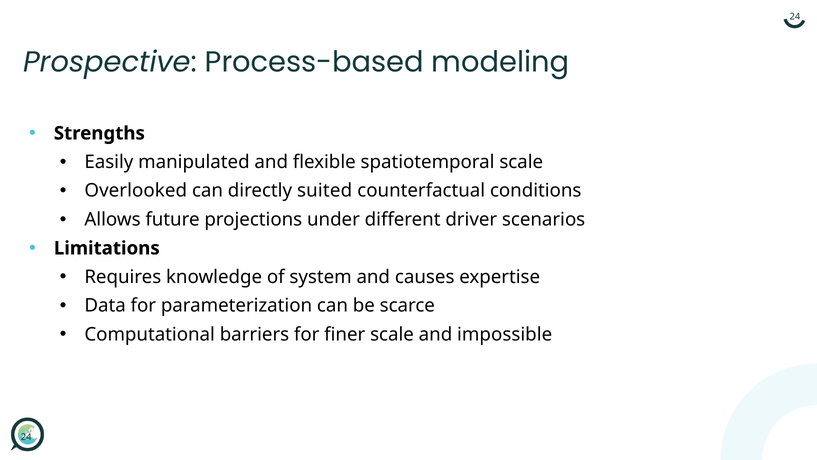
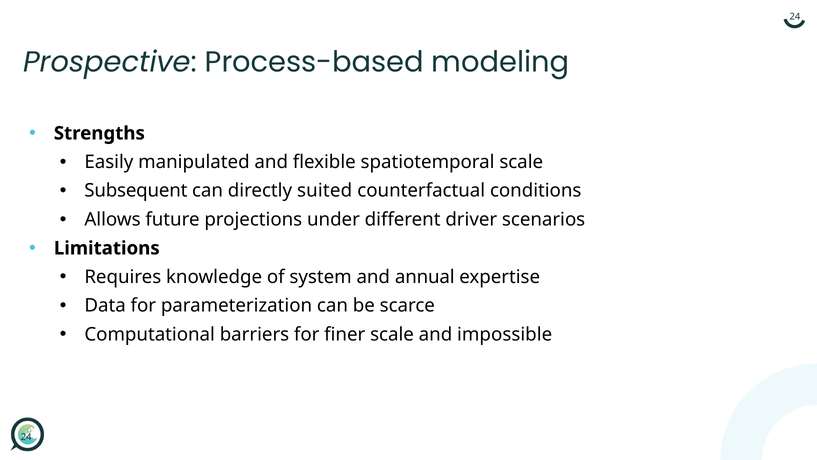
Overlooked: Overlooked -> Subsequent (136, 191)
causes: causes -> annual (425, 277)
